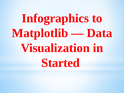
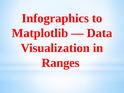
Started: Started -> Ranges (61, 63)
